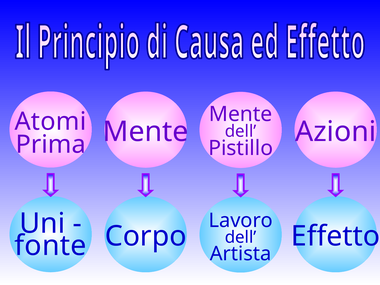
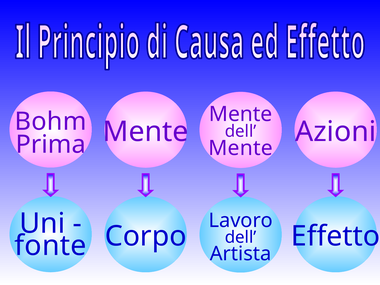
Atomi: Atomi -> Bohm (50, 122)
Pistillo: Pistillo -> Mente (241, 148)
